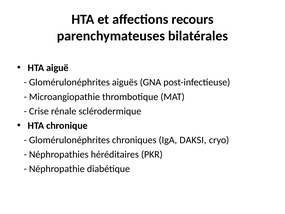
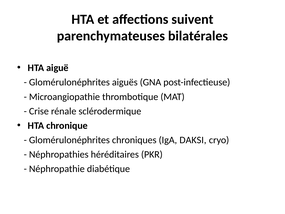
recours: recours -> suivent (193, 19)
